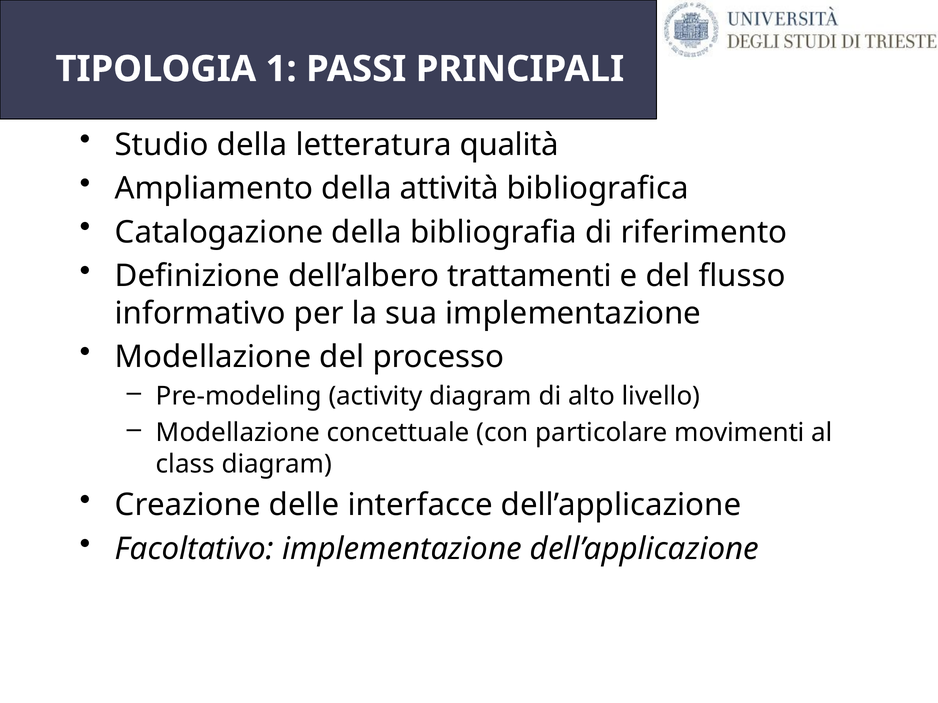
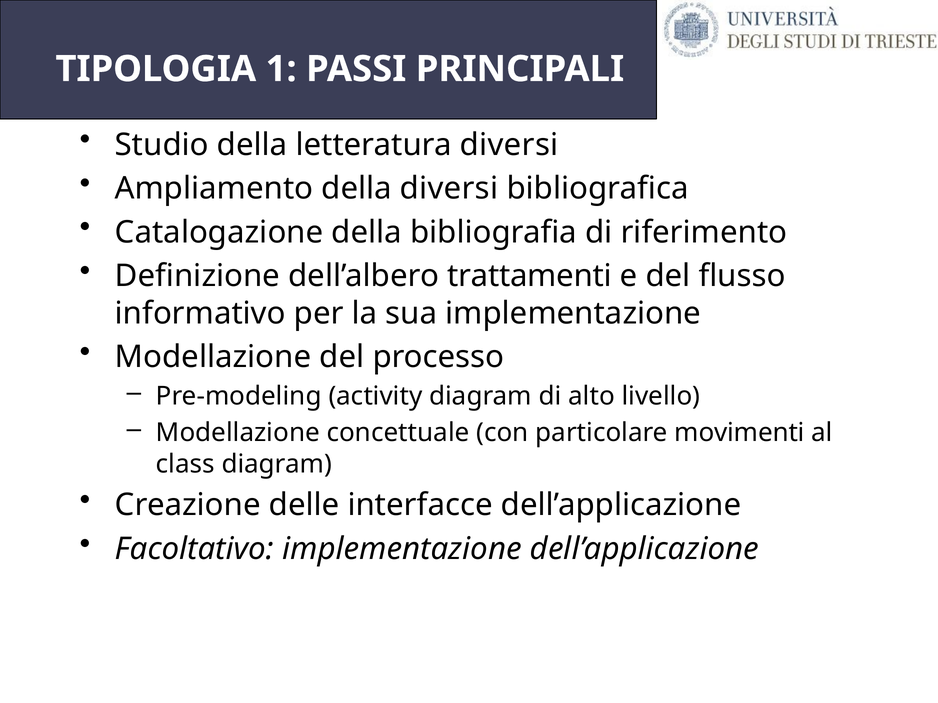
letteratura qualità: qualità -> diversi (509, 145)
della attività: attività -> diversi (449, 189)
